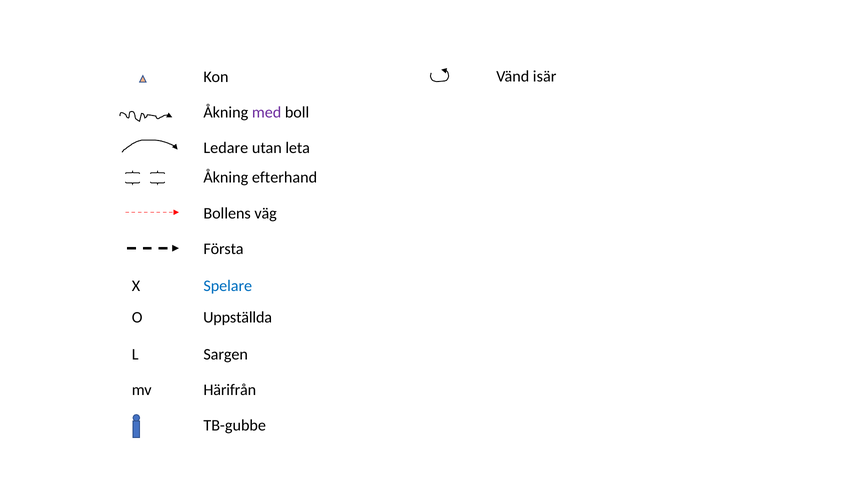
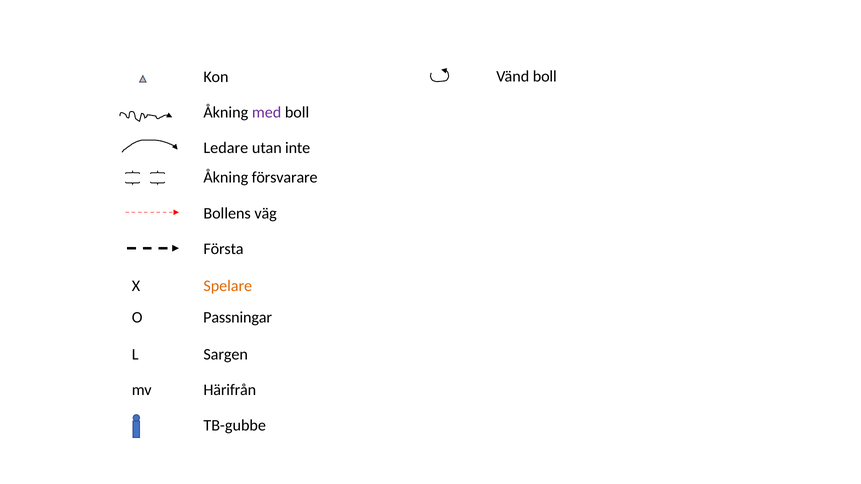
Vänd isär: isär -> boll (545, 77)
leta: leta -> inte (298, 148)
efterhand: efterhand -> försvarare (285, 178)
Spelare colour: blue -> orange (228, 286)
Uppställda: Uppställda -> Passningar (238, 318)
